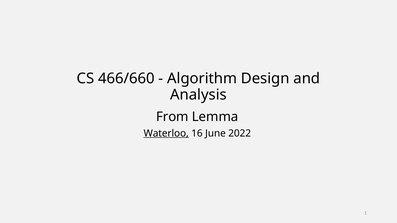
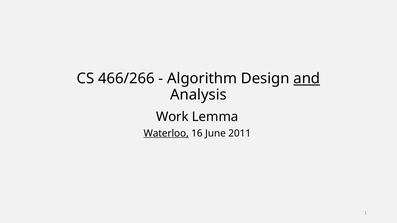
466/660: 466/660 -> 466/266 (126, 79)
and underline: none -> present (307, 79)
From: From -> Work (172, 117)
2022: 2022 -> 2011 (240, 133)
